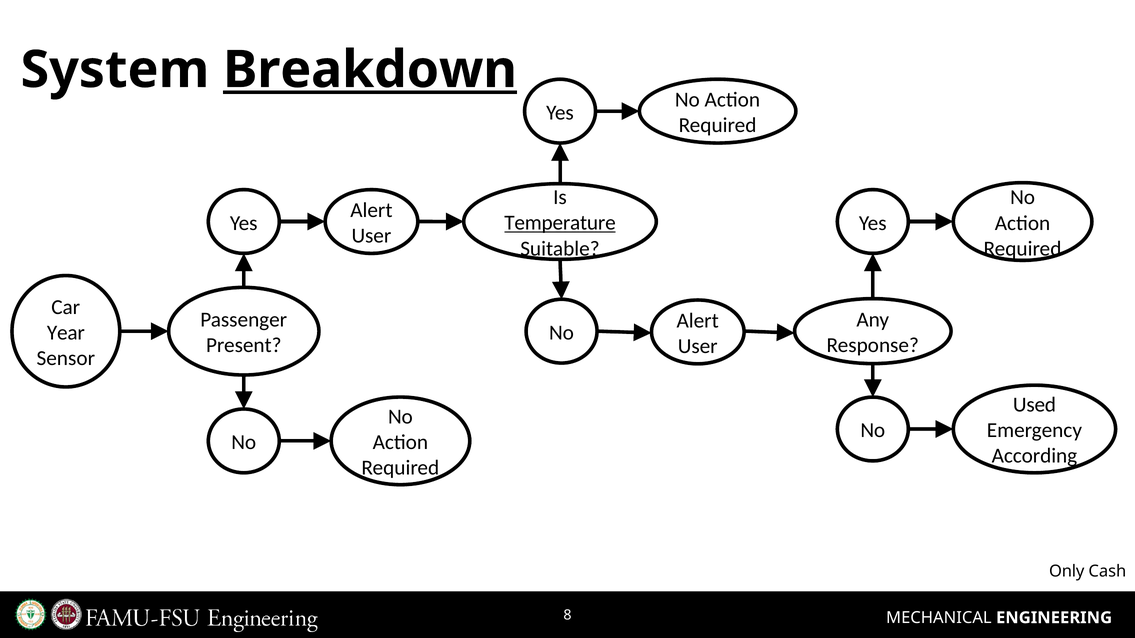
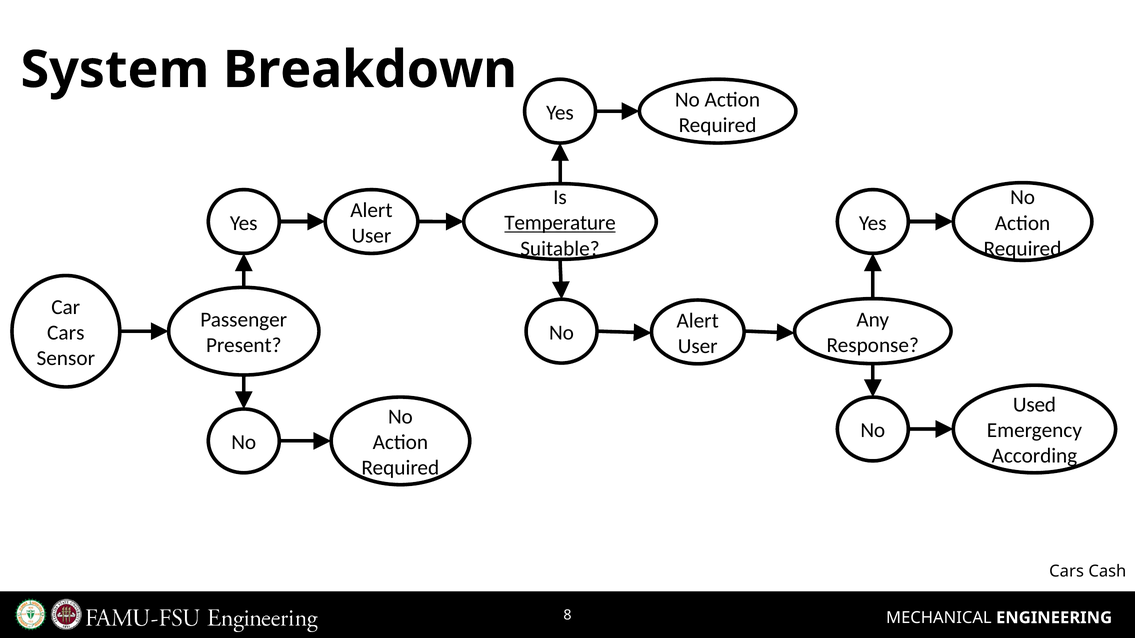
Breakdown underline: present -> none (370, 70)
Year: Year -> Cars (66, 333)
Only: Only -> Cars (1067, 572)
